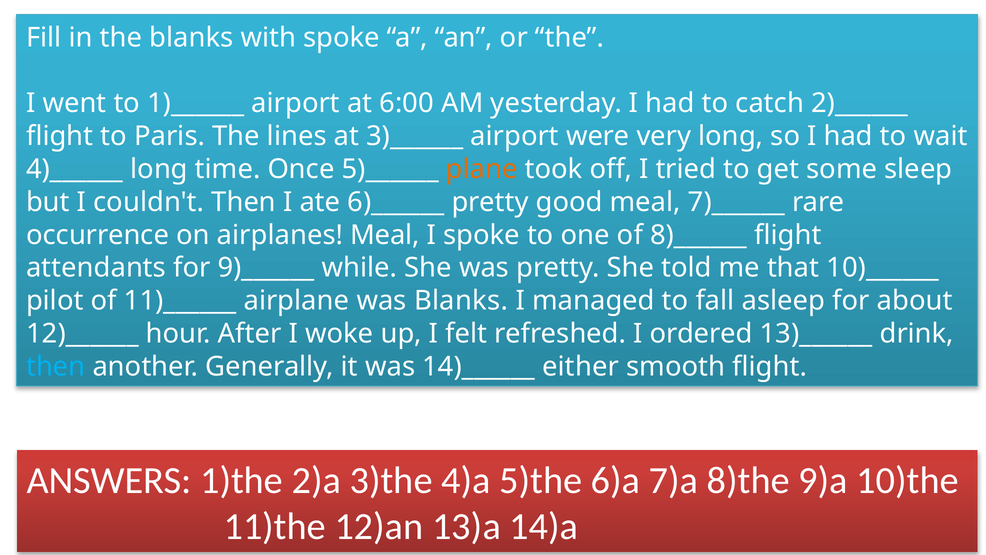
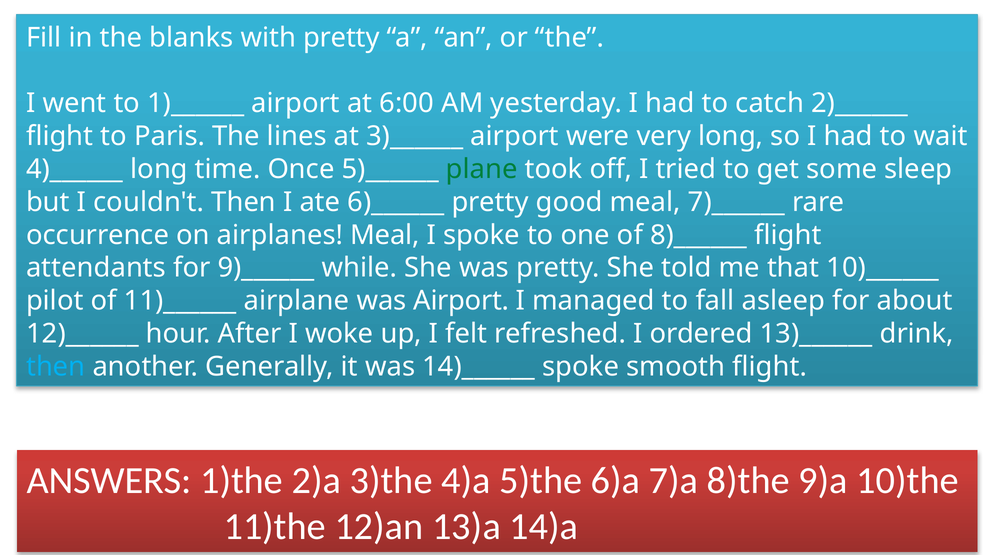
with spoke: spoke -> pretty (341, 38)
plane colour: orange -> green (482, 169)
was Blanks: Blanks -> Airport (461, 301)
14)______ either: either -> spoke (581, 366)
